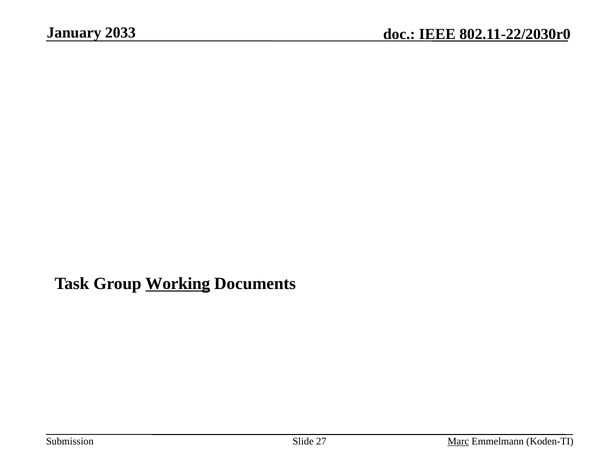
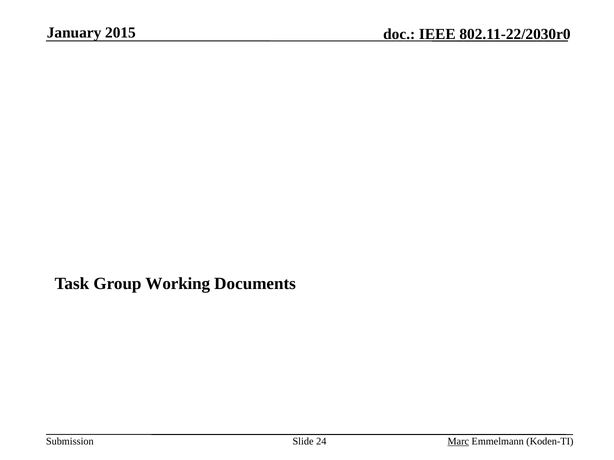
2033: 2033 -> 2015 (120, 33)
Working underline: present -> none (178, 284)
27: 27 -> 24 (321, 442)
